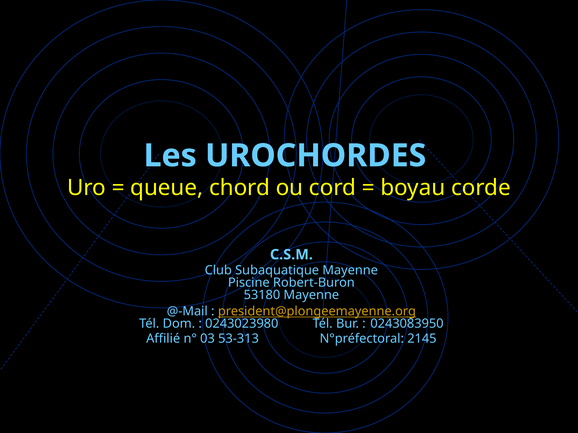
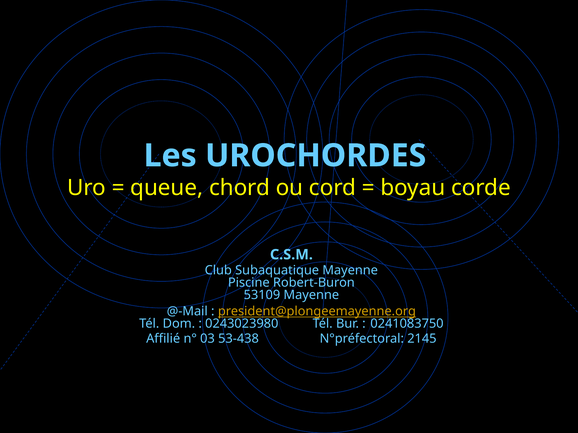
53180: 53180 -> 53109 (262, 295)
0243083950: 0243083950 -> 0241083750 (407, 324)
53-313: 53-313 -> 53-438 (239, 339)
